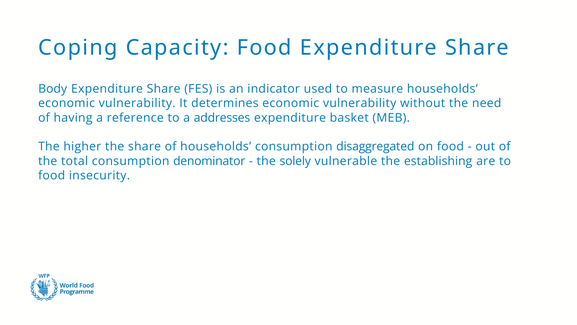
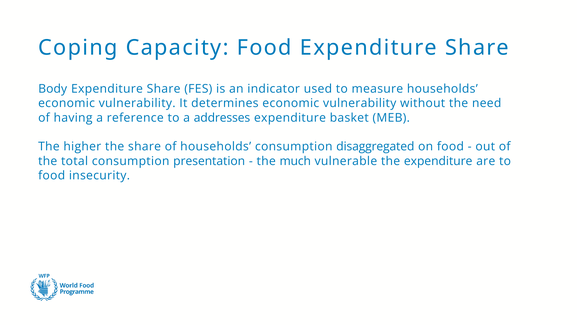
denominator: denominator -> presentation (209, 161)
solely: solely -> much (295, 161)
the establishing: establishing -> expenditure (438, 161)
